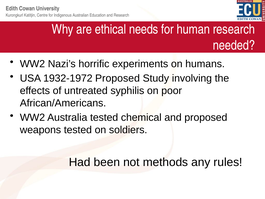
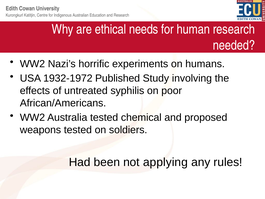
1932-1972 Proposed: Proposed -> Published (118, 78)
methods: methods -> applying (165, 162)
